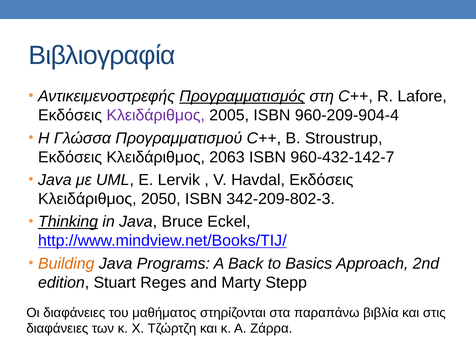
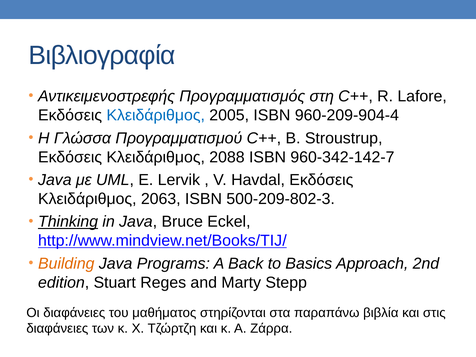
Προγραμματισμός underline: present -> none (242, 96)
Κλειδάριθμος colour: purple -> blue (156, 115)
2063: 2063 -> 2088 (227, 157)
960-432-142-7: 960-432-142-7 -> 960-342-142-7 (342, 157)
2050: 2050 -> 2063 (161, 199)
342-209-802-3: 342-209-802-3 -> 500-209-802-3 (281, 199)
